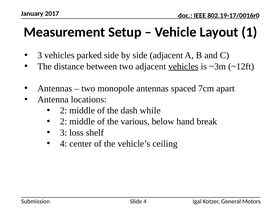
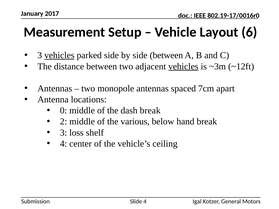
1: 1 -> 6 (249, 32)
vehicles underline: none -> present (59, 55)
side adjacent: adjacent -> between (166, 55)
2: 2 -> 0 (63, 111)
dash while: while -> break (150, 111)
